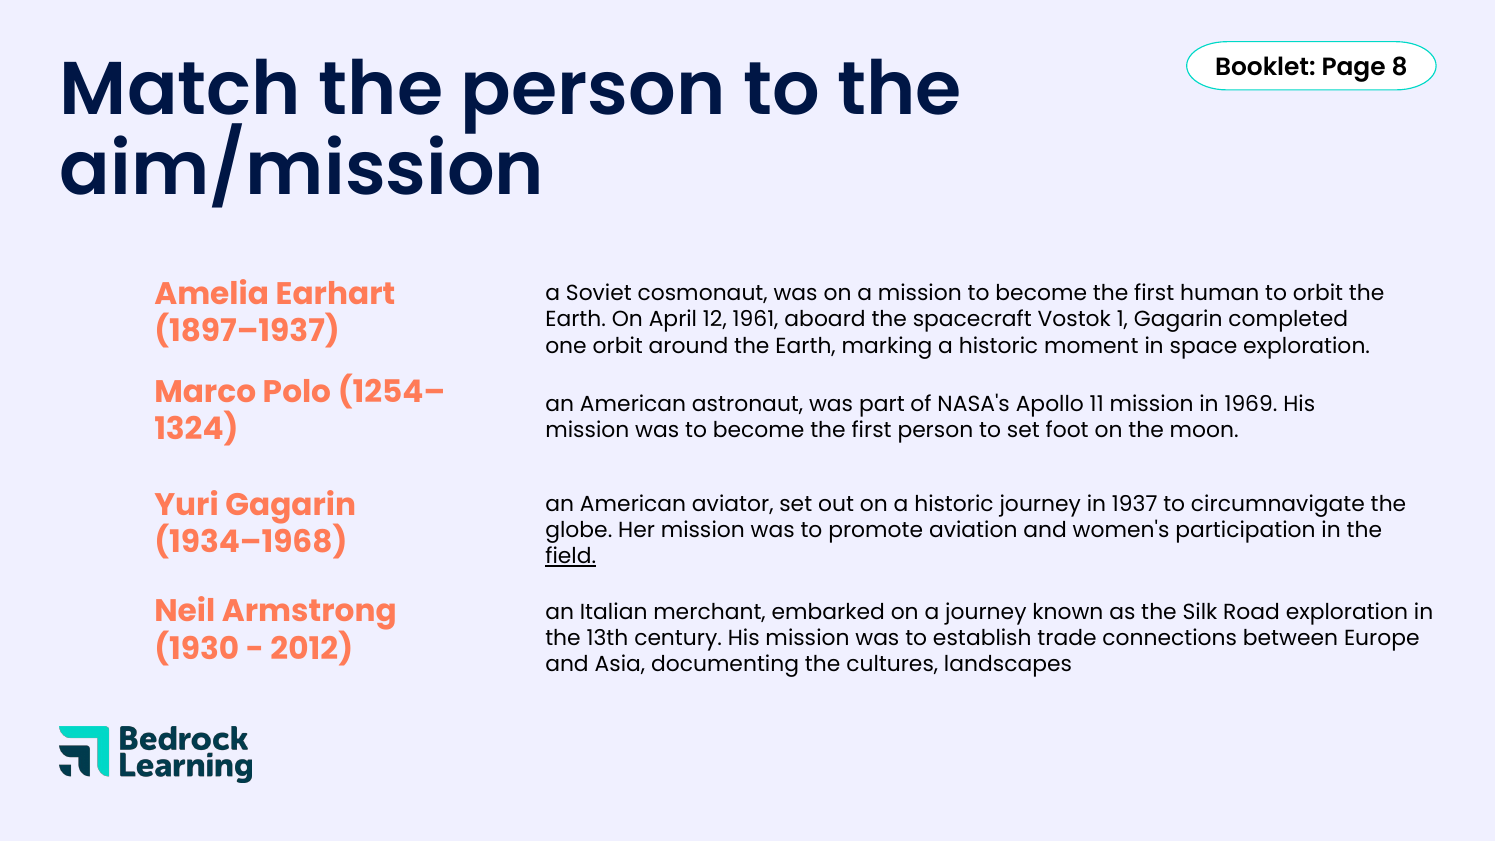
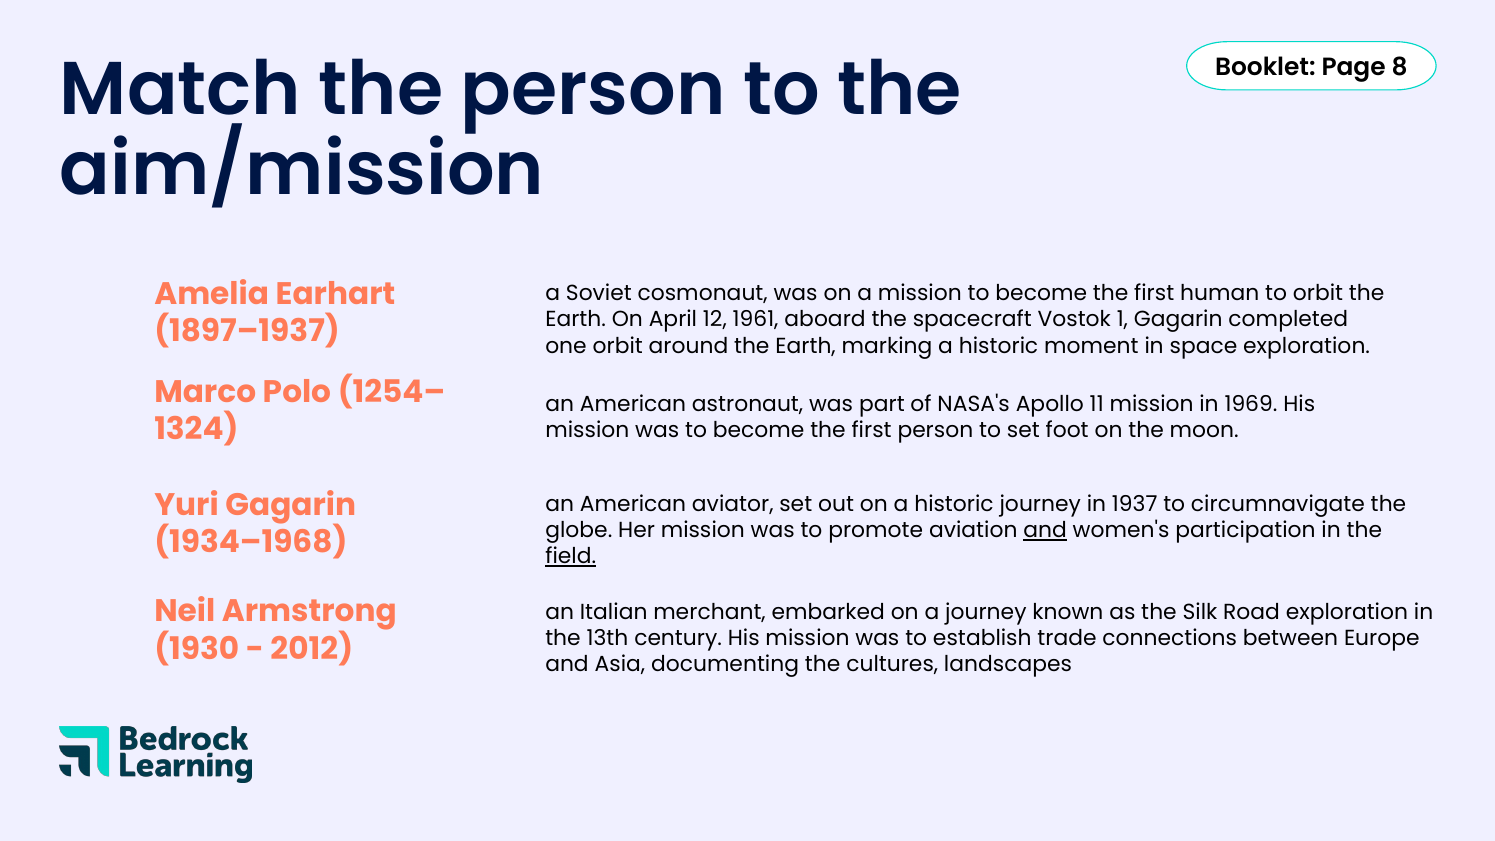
and underline: none -> present (1045, 530)
